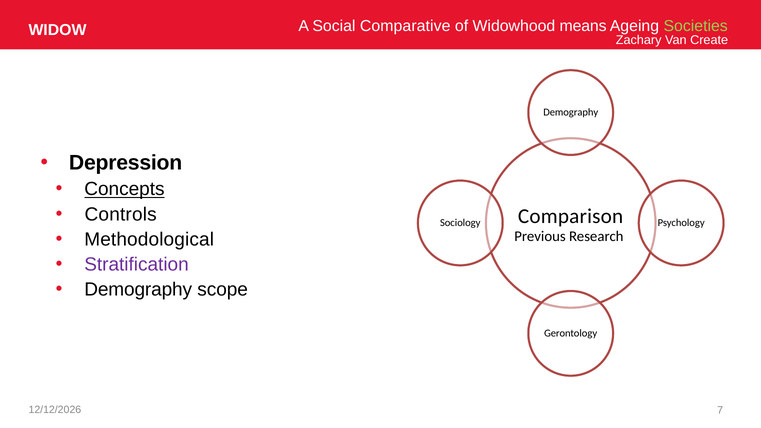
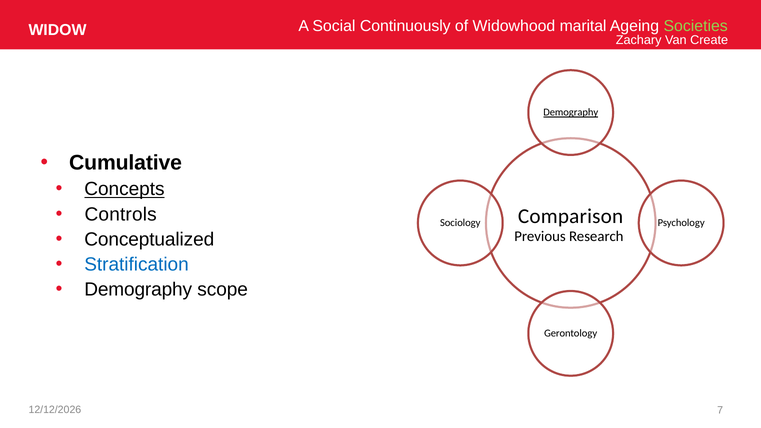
Comparative: Comparative -> Continuously (405, 26)
means: means -> marital (583, 26)
Demography underline: none -> present (571, 112)
Depression: Depression -> Cumulative (126, 163)
Methodological: Methodological -> Conceptualized (149, 239)
Stratification colour: purple -> blue (137, 265)
